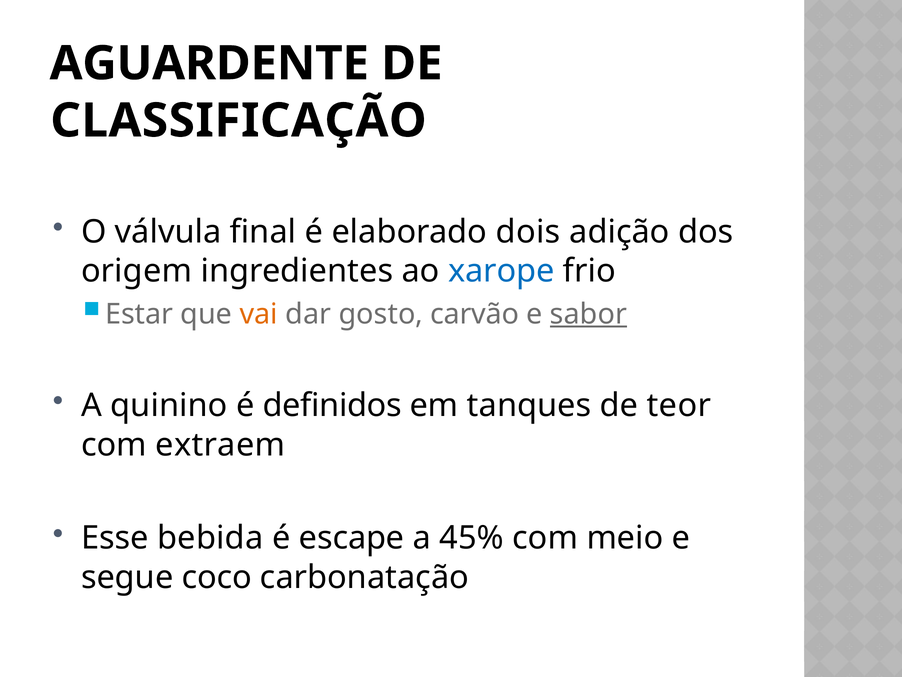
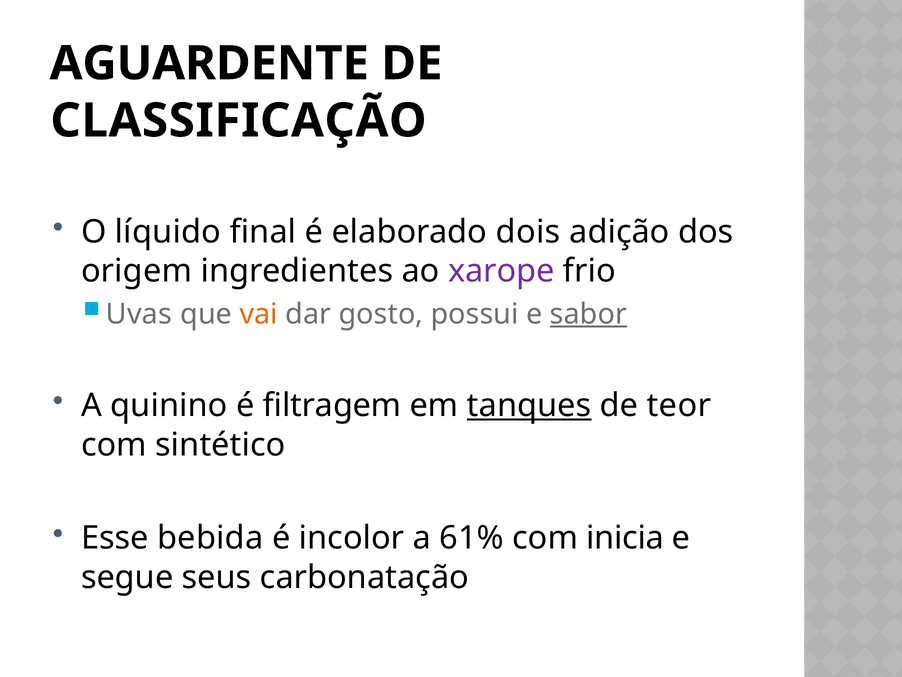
válvula: válvula -> líquido (168, 232)
xarope colour: blue -> purple (501, 271)
Estar: Estar -> Uvas (139, 314)
carvão: carvão -> possui (475, 314)
definidos: definidos -> filtragem (332, 405)
tanques underline: none -> present (529, 405)
extraem: extraem -> sintético (220, 444)
escape: escape -> incolor (352, 538)
45%: 45% -> 61% (472, 538)
meio: meio -> inicia (625, 538)
coco: coco -> seus (217, 577)
